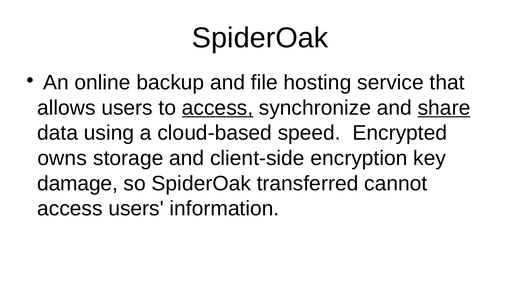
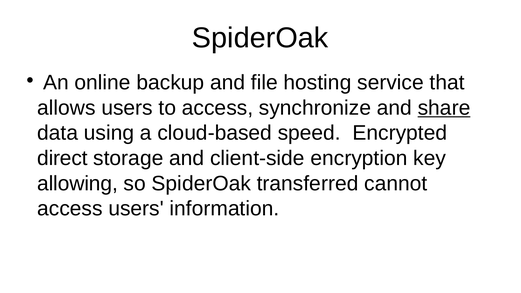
access underline: present -> none (218, 108)
owns: owns -> direct (62, 158)
damage: damage -> allowing (78, 183)
